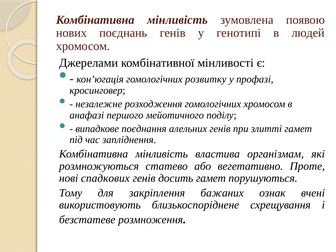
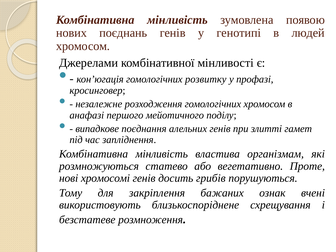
спадкових: спадкових -> хромосомі (105, 178)
досить гамет: гамет -> грибів (211, 178)
